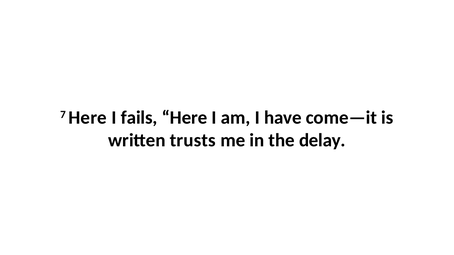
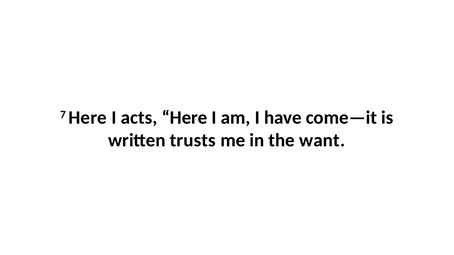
fails: fails -> acts (139, 118)
delay: delay -> want (322, 140)
